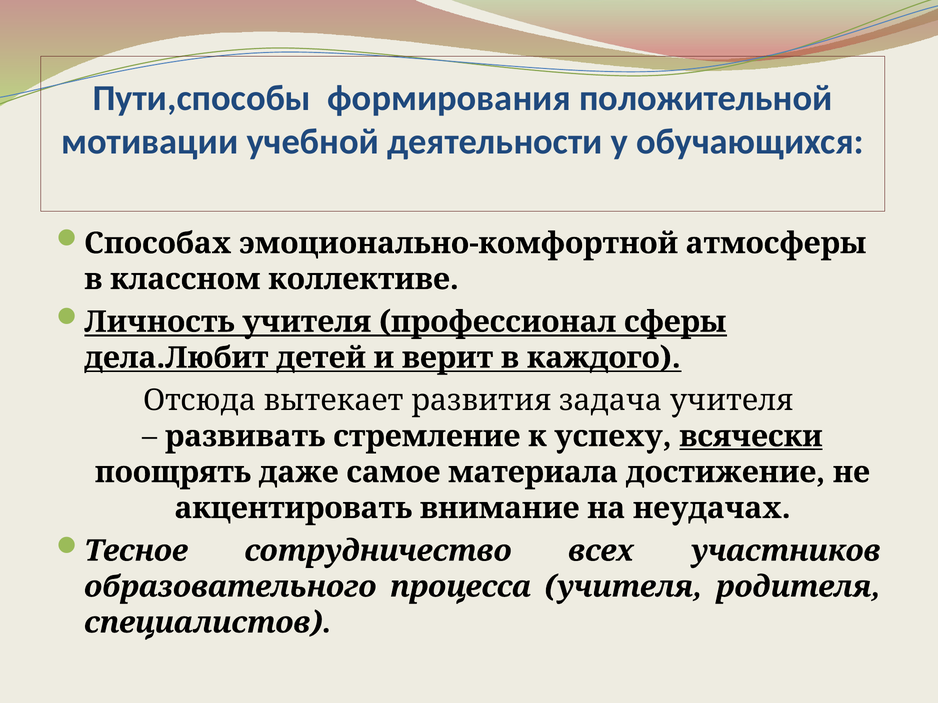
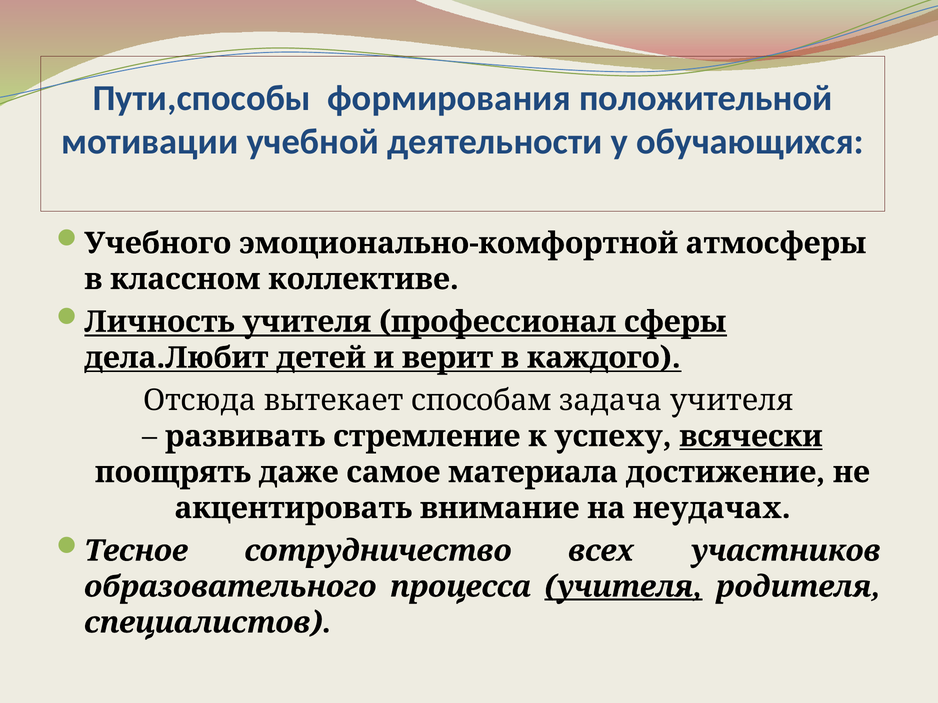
Способах: Способах -> Учебного (158, 243)
развития: развития -> способам (482, 401)
учителя underline: none -> present (623, 587)
